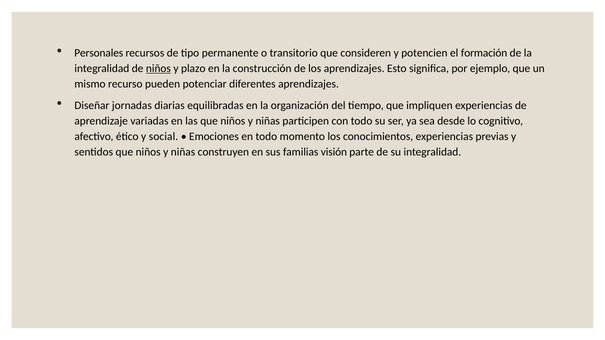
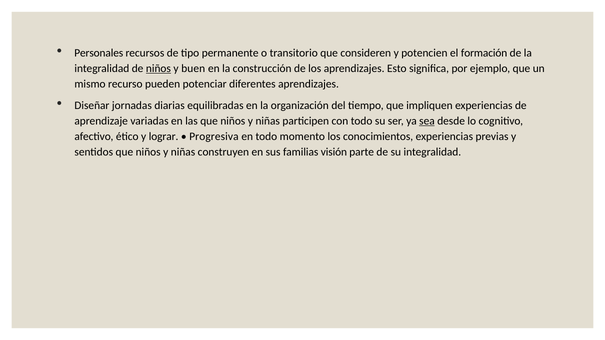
plazo: plazo -> buen (193, 68)
sea underline: none -> present (427, 121)
social: social -> lograr (164, 137)
Emociones: Emociones -> Progresiva (214, 137)
